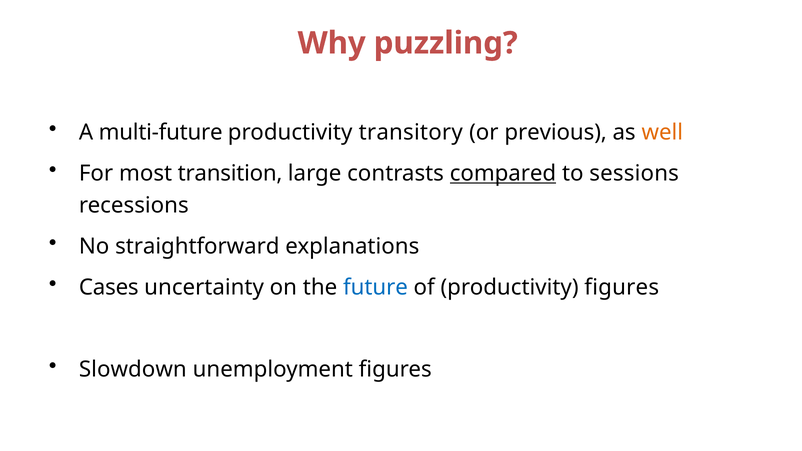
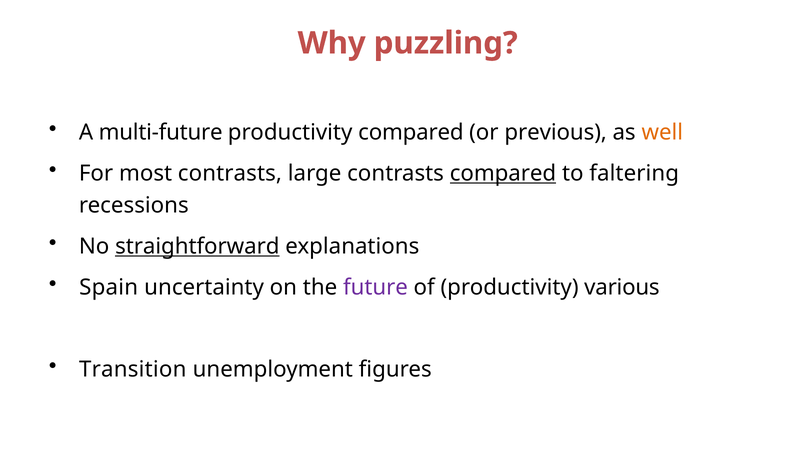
productivity transitory: transitory -> compared (411, 132)
most transition: transition -> contrasts (230, 173)
sessions: sessions -> faltering (634, 173)
straightforward underline: none -> present (197, 247)
Cases: Cases -> Spain (109, 288)
future colour: blue -> purple (375, 288)
productivity figures: figures -> various (622, 288)
Slowdown: Slowdown -> Transition (133, 369)
